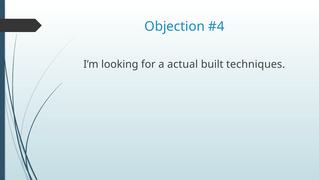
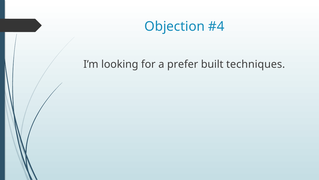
actual: actual -> prefer (183, 64)
